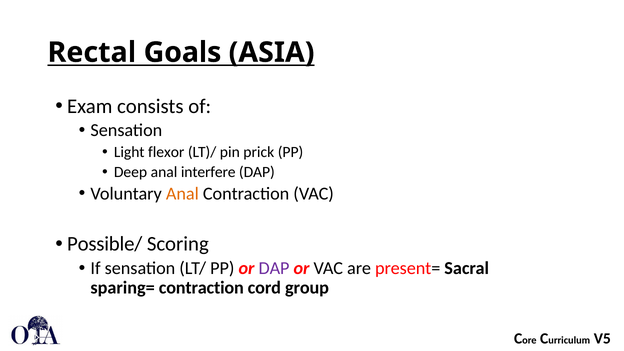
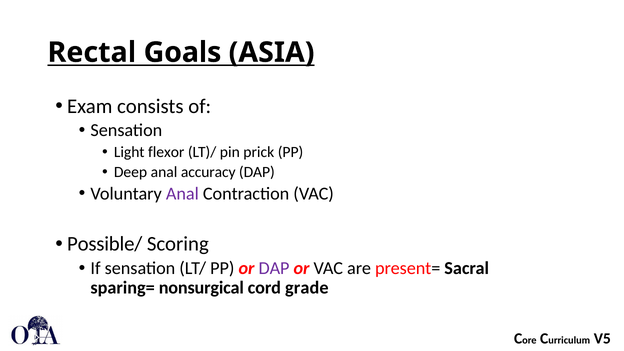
interfere: interfere -> accuracy (208, 172)
Anal colour: orange -> purple (182, 193)
sparing= contraction: contraction -> nonsurgical (201, 288)
group: group -> grade (307, 288)
